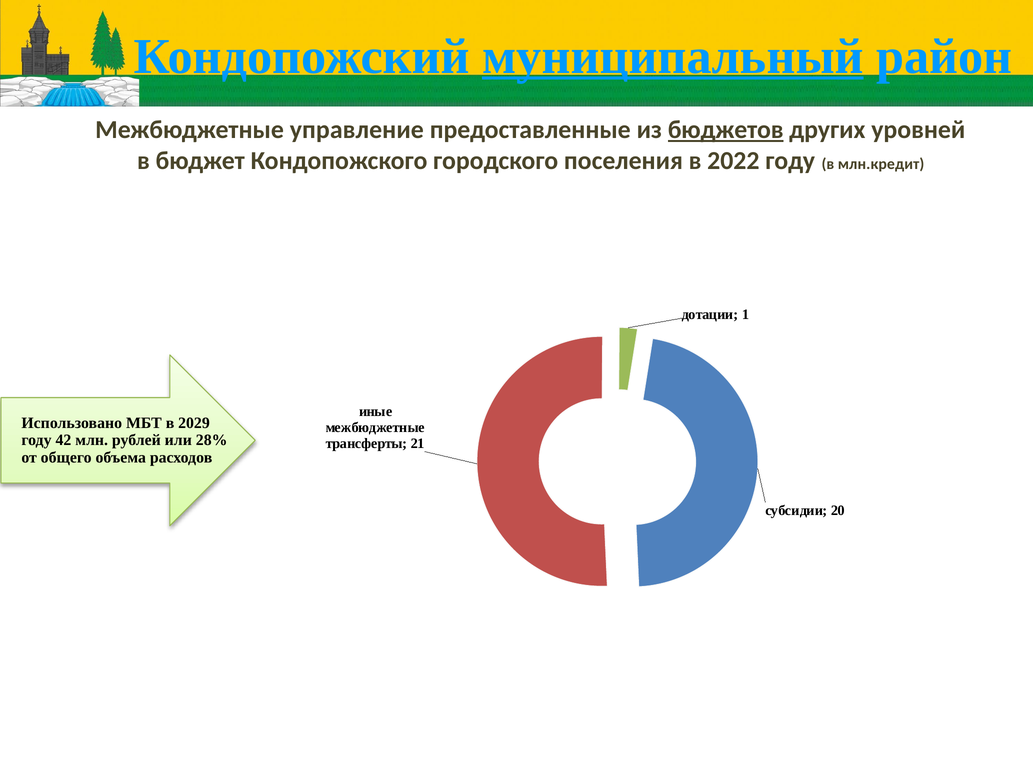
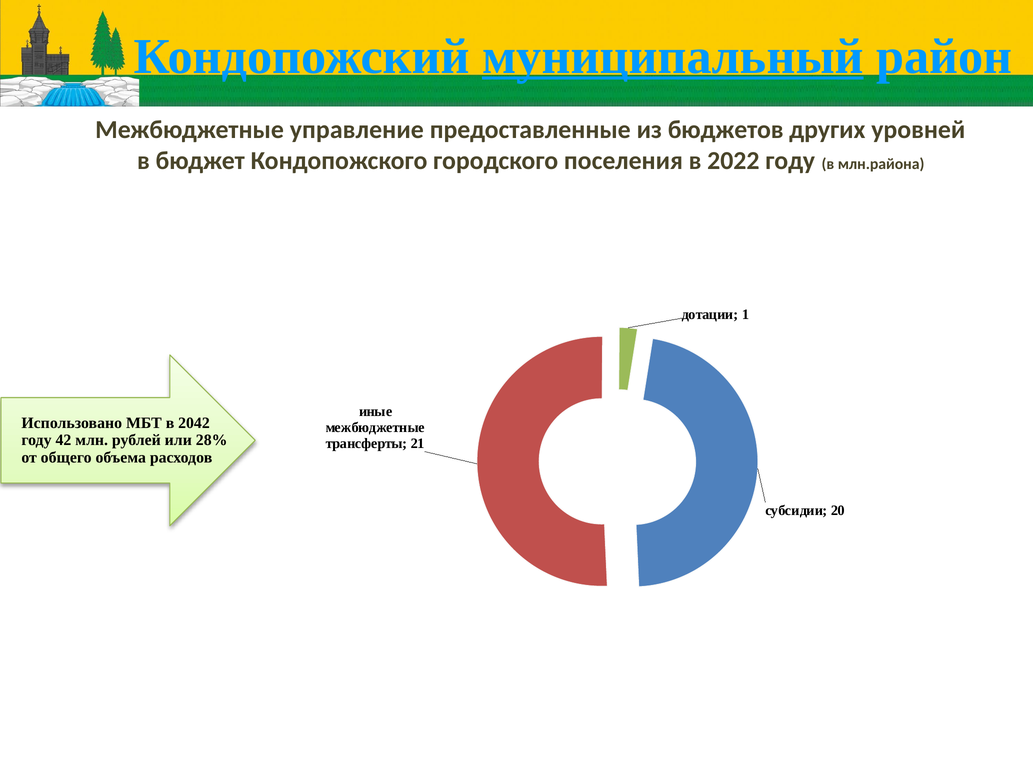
бюджетов underline: present -> none (726, 130)
млн.кредит: млн.кредит -> млн.района (881, 164)
2029: 2029 -> 2042 (194, 423)
